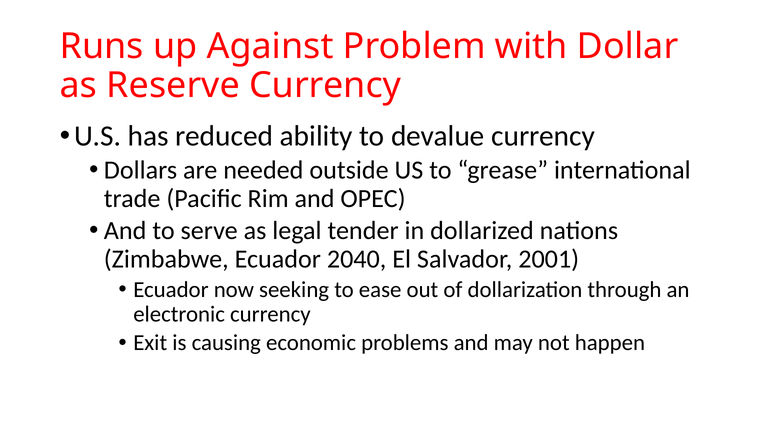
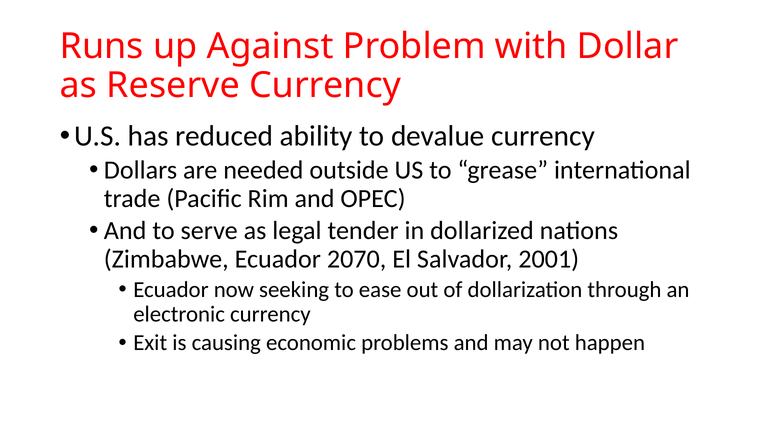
2040: 2040 -> 2070 (357, 259)
